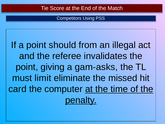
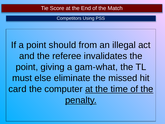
gam-asks: gam-asks -> gam-what (96, 67)
limit: limit -> else (43, 78)
